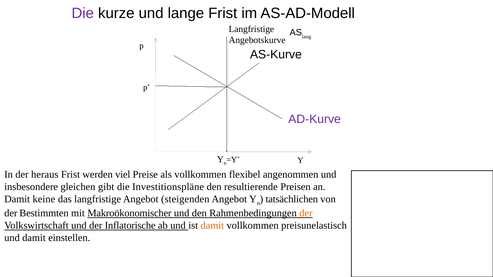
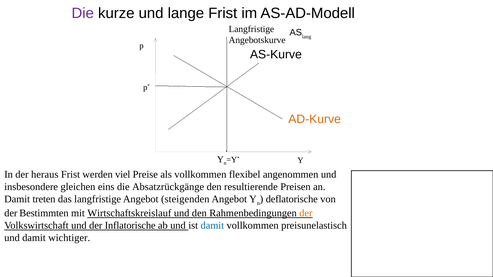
AD-Kurve colour: purple -> orange (315, 119)
gibt: gibt -> eins (106, 187)
Investitionspläne: Investitionspläne -> Absatzrückgänge (168, 187)
keine: keine -> treten (44, 199)
tatsächlichen: tatsächlichen -> deflatorische (292, 199)
Makroökonomischer: Makroökonomischer -> Wirtschaftskreislauf (129, 213)
damit colour: orange -> blue (212, 226)
einstellen: einstellen -> wichtiger (69, 238)
